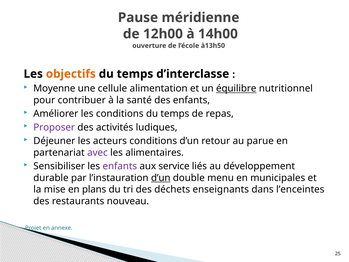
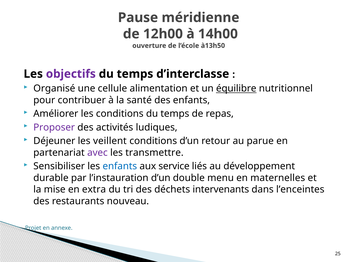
objectifs colour: orange -> purple (71, 74)
Moyenne: Moyenne -> Organisé (54, 88)
acteurs: acteurs -> veillent (110, 141)
alimentaires: alimentaires -> transmettre (154, 152)
enfants colour: purple -> blue (120, 166)
d’un underline: present -> none (161, 178)
municipales: municipales -> maternelles (278, 178)
plans: plans -> extra (94, 189)
enseignants: enseignants -> intervenants (221, 189)
